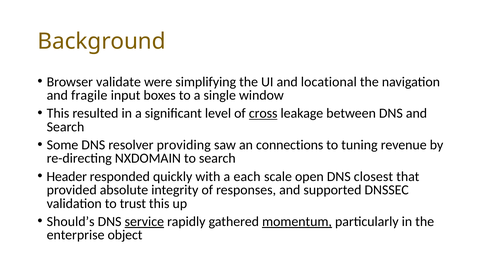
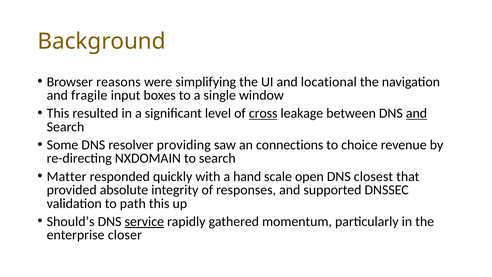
validate: validate -> reasons (118, 82)
and underline: none -> present (416, 113)
tuning: tuning -> choice (359, 145)
Header: Header -> Matter (67, 176)
each: each -> hand (247, 176)
trust: trust -> path (133, 203)
momentum underline: present -> none (297, 221)
object: object -> closer (125, 235)
